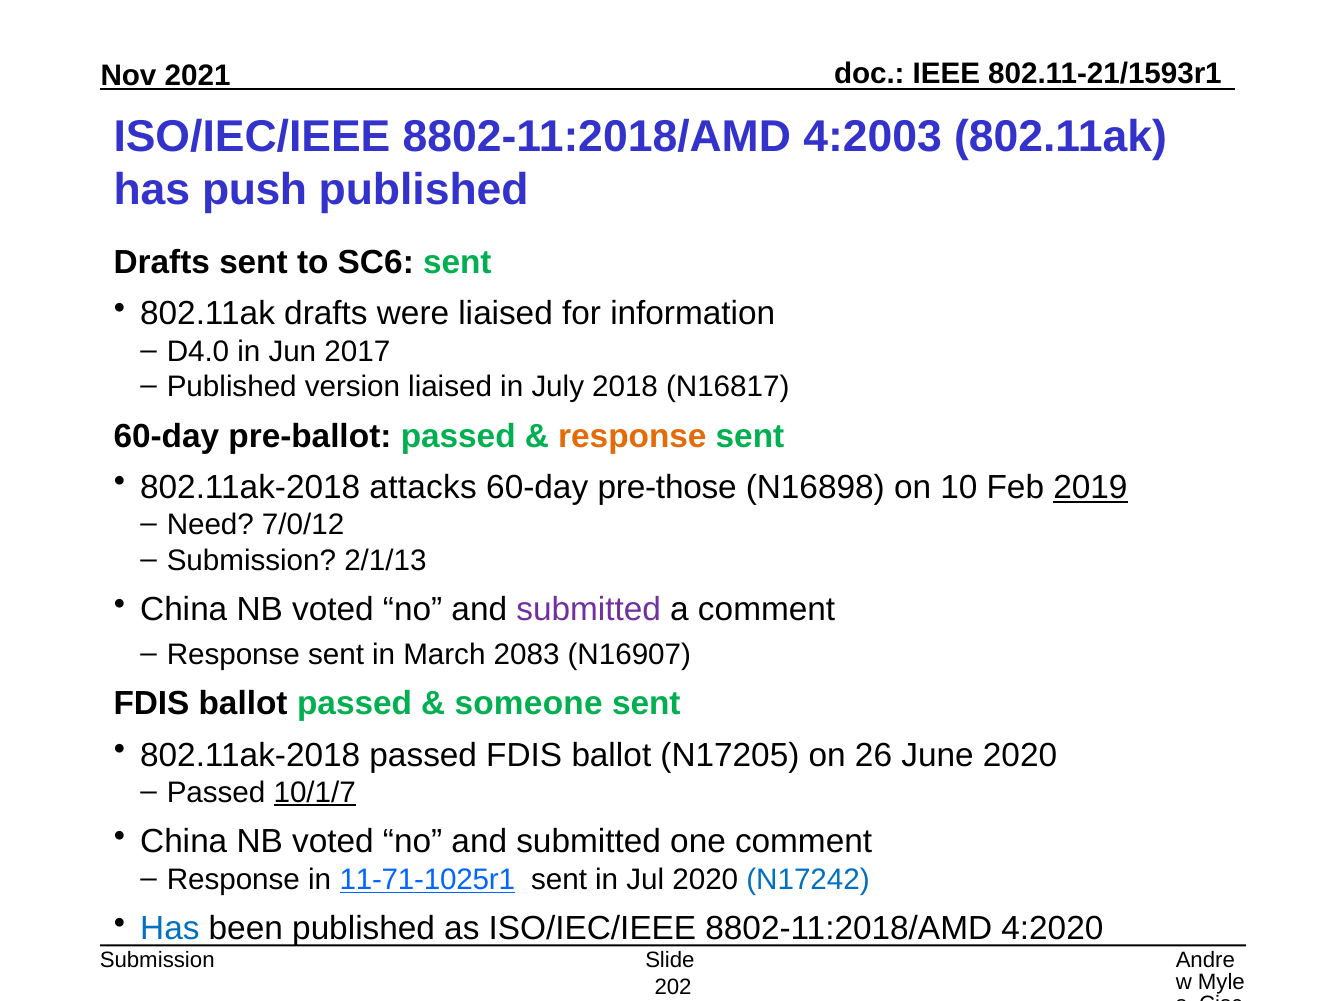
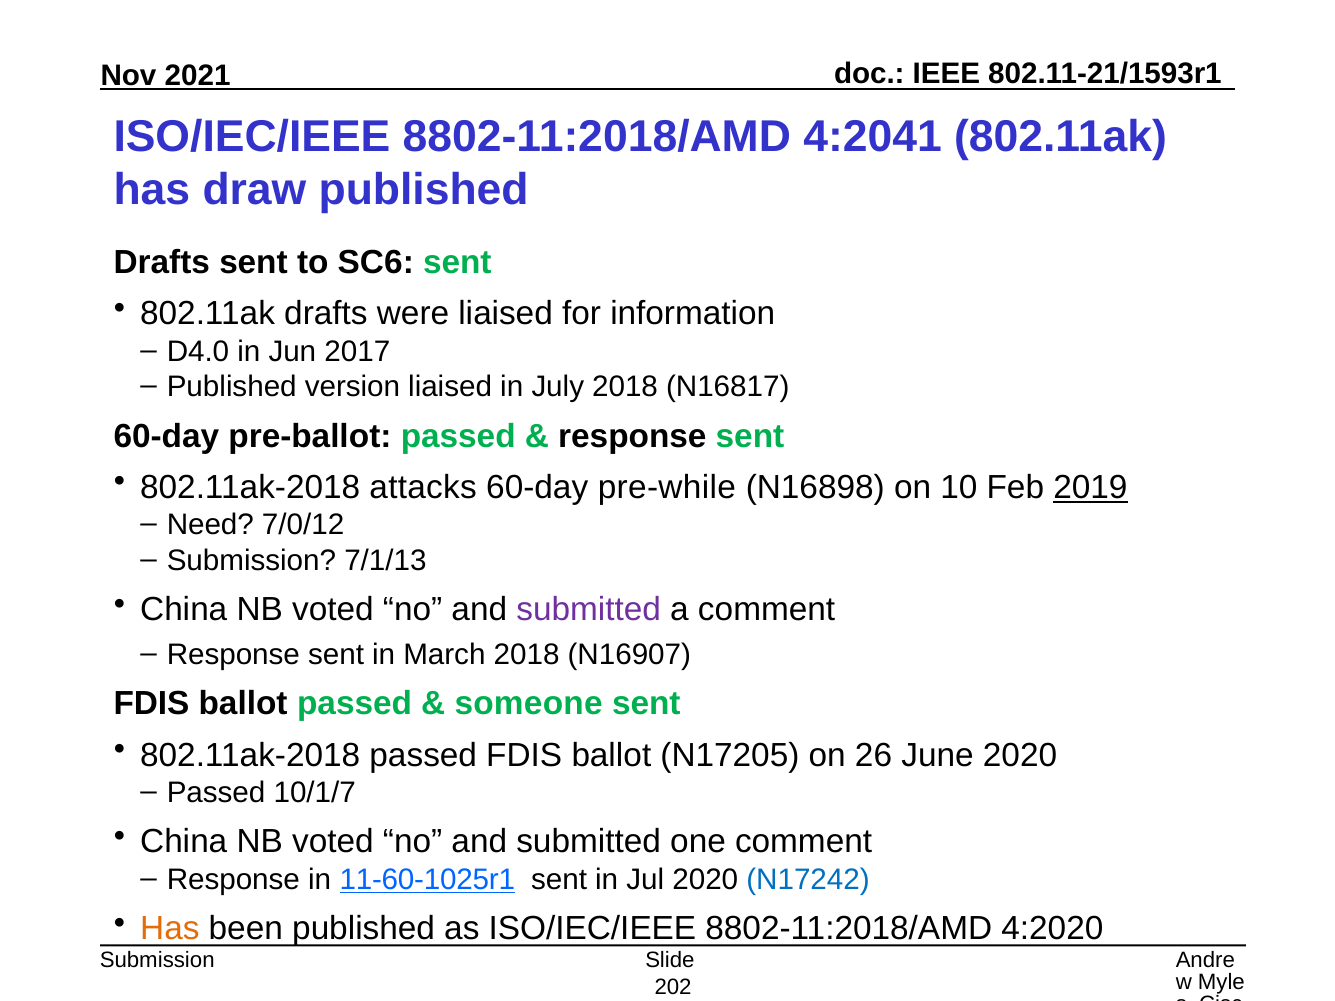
4:2003: 4:2003 -> 4:2041 (873, 137)
push: push -> draw (254, 190)
response colour: orange -> black (632, 436)
pre-those: pre-those -> pre-while (667, 487)
2/1/13: 2/1/13 -> 7/1/13 (385, 561)
March 2083: 2083 -> 2018 (527, 655)
10/1/7 underline: present -> none (315, 793)
11-71-1025r1: 11-71-1025r1 -> 11-60-1025r1 (427, 880)
Has colour: blue -> orange (170, 929)
